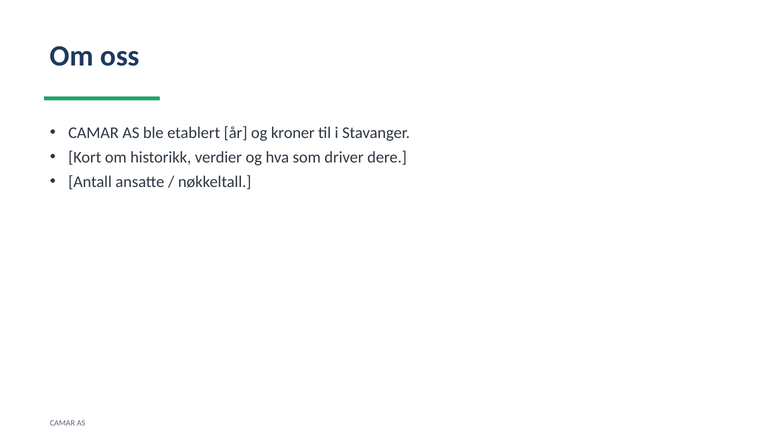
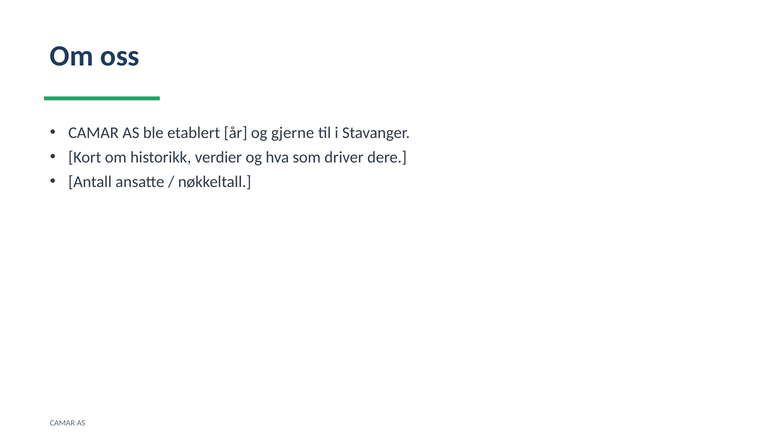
kroner: kroner -> gjerne (293, 133)
